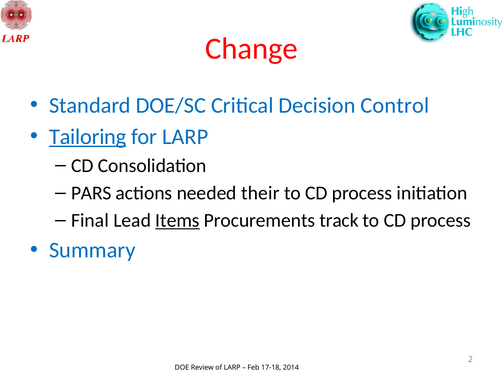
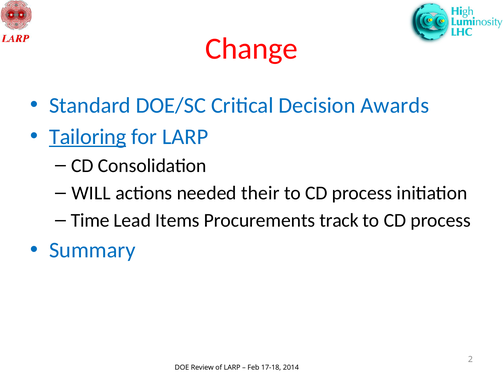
Control: Control -> Awards (395, 106)
PARS: PARS -> WILL (91, 193)
Final: Final -> Time (90, 221)
Items underline: present -> none (177, 221)
